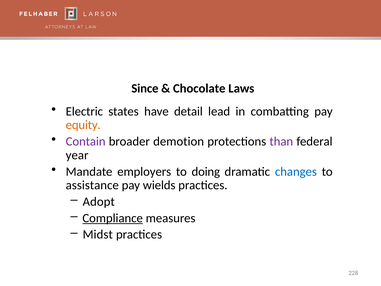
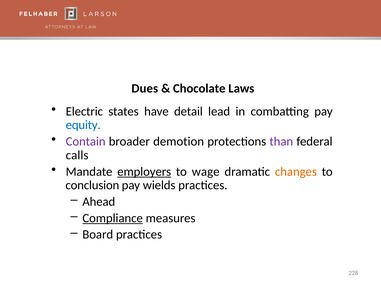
Since: Since -> Dues (145, 88)
equity colour: orange -> blue (83, 125)
year: year -> calls (77, 155)
employers underline: none -> present (144, 171)
doing: doing -> wage (206, 171)
changes colour: blue -> orange (296, 171)
assistance: assistance -> conclusion (92, 185)
Adopt: Adopt -> Ahead (99, 202)
Midst: Midst -> Board (98, 234)
